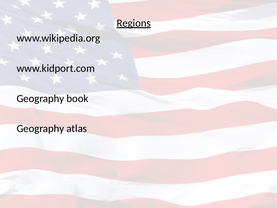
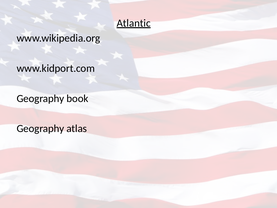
Regions: Regions -> Atlantic (134, 23)
